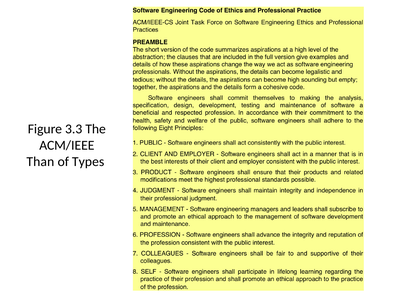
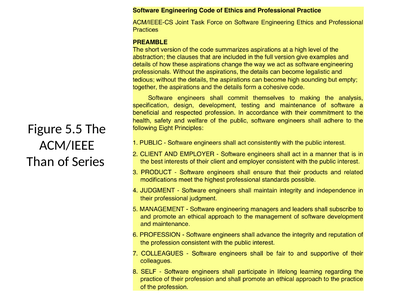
3.3: 3.3 -> 5.5 (74, 129)
Types: Types -> Series (88, 162)
